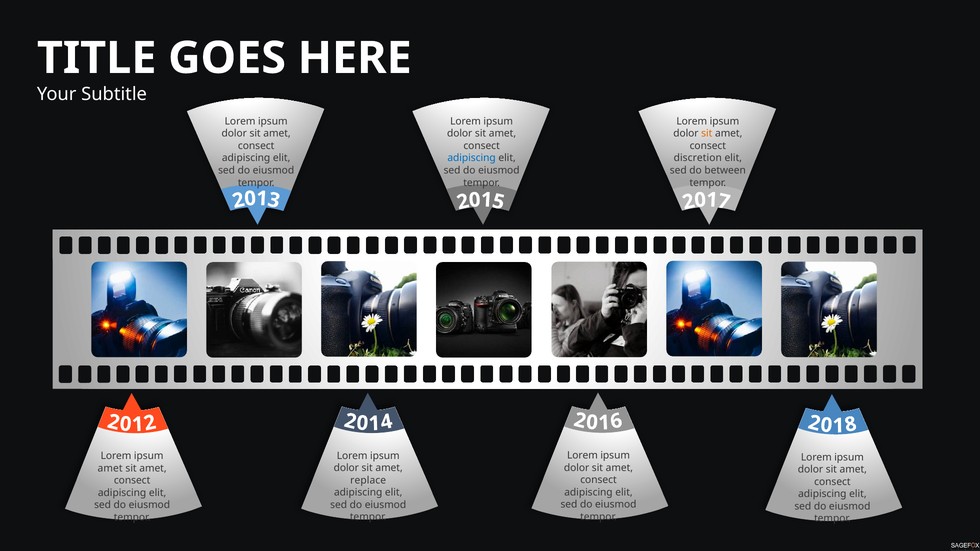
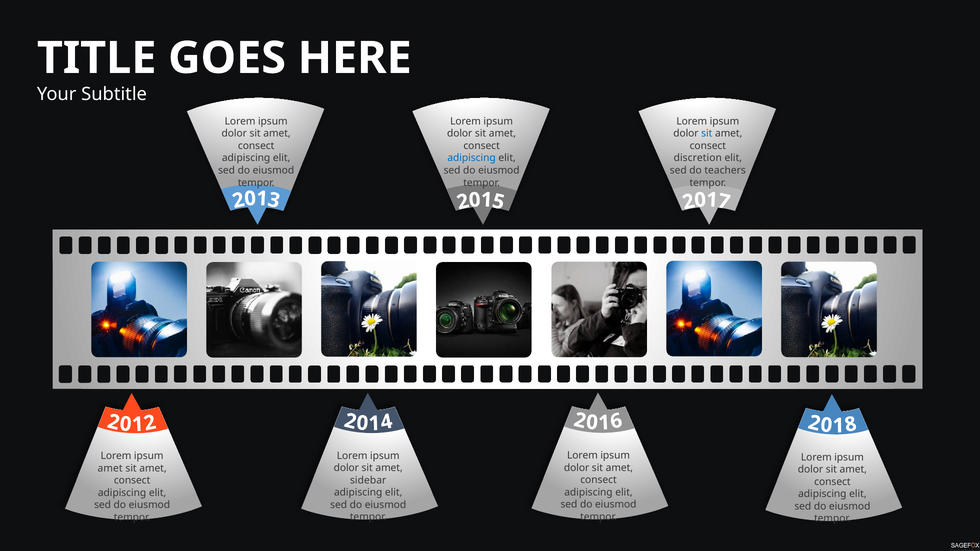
sit colour: orange -> blue (707, 134)
between: between -> teachers (725, 170)
replace: replace -> sidebar (368, 481)
